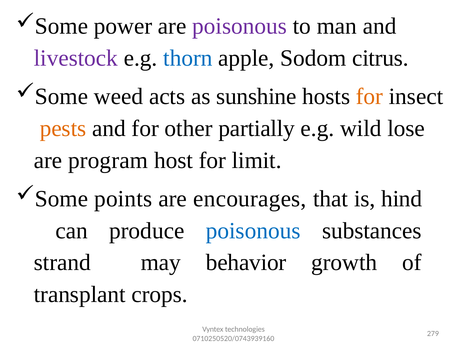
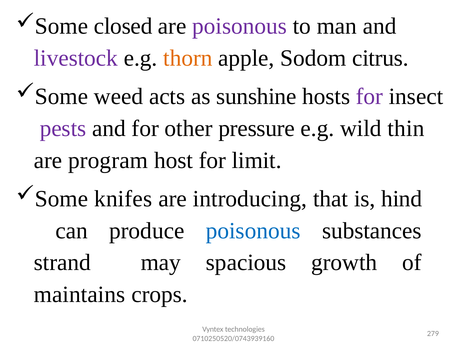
power: power -> closed (123, 26)
thorn colour: blue -> orange (188, 58)
for colour: orange -> purple (369, 97)
pests colour: orange -> purple (63, 129)
partially: partially -> pressure (257, 129)
lose: lose -> thin (406, 129)
points: points -> knifes (123, 199)
encourages: encourages -> introducing (250, 199)
behavior: behavior -> spacious (246, 263)
transplant: transplant -> maintains (80, 295)
